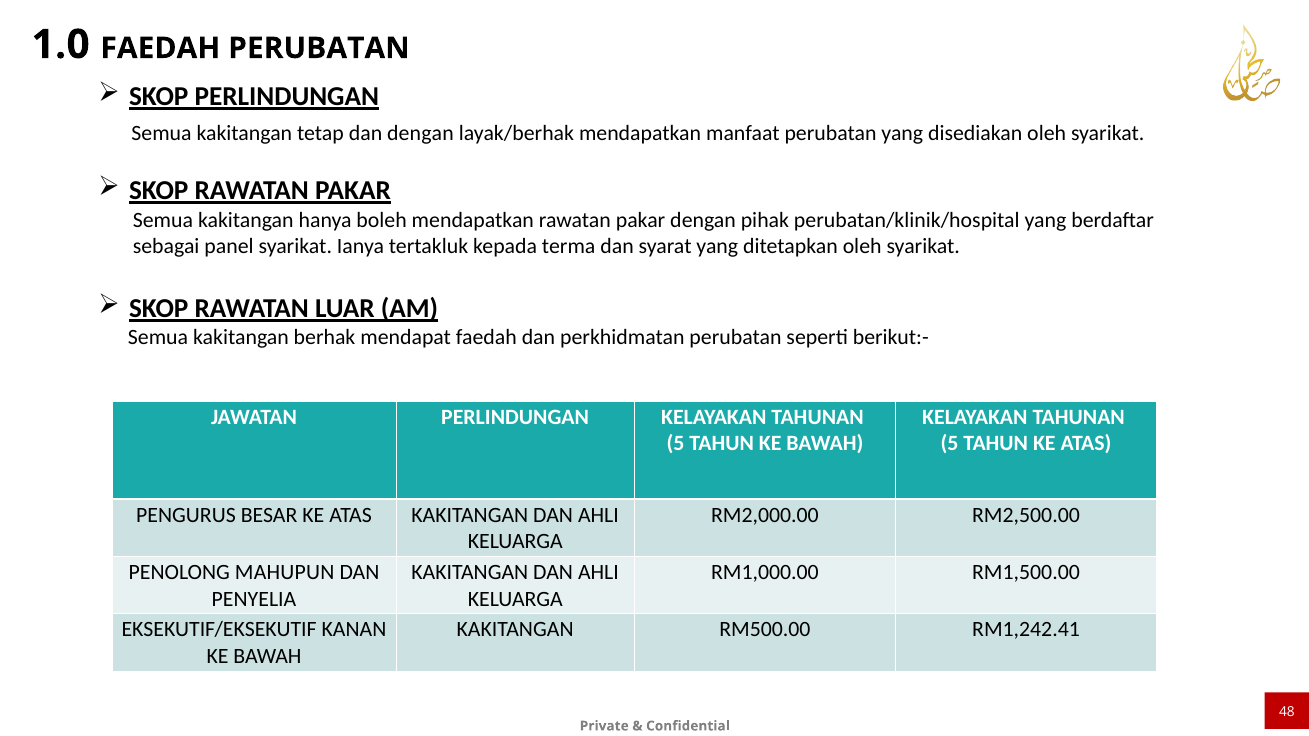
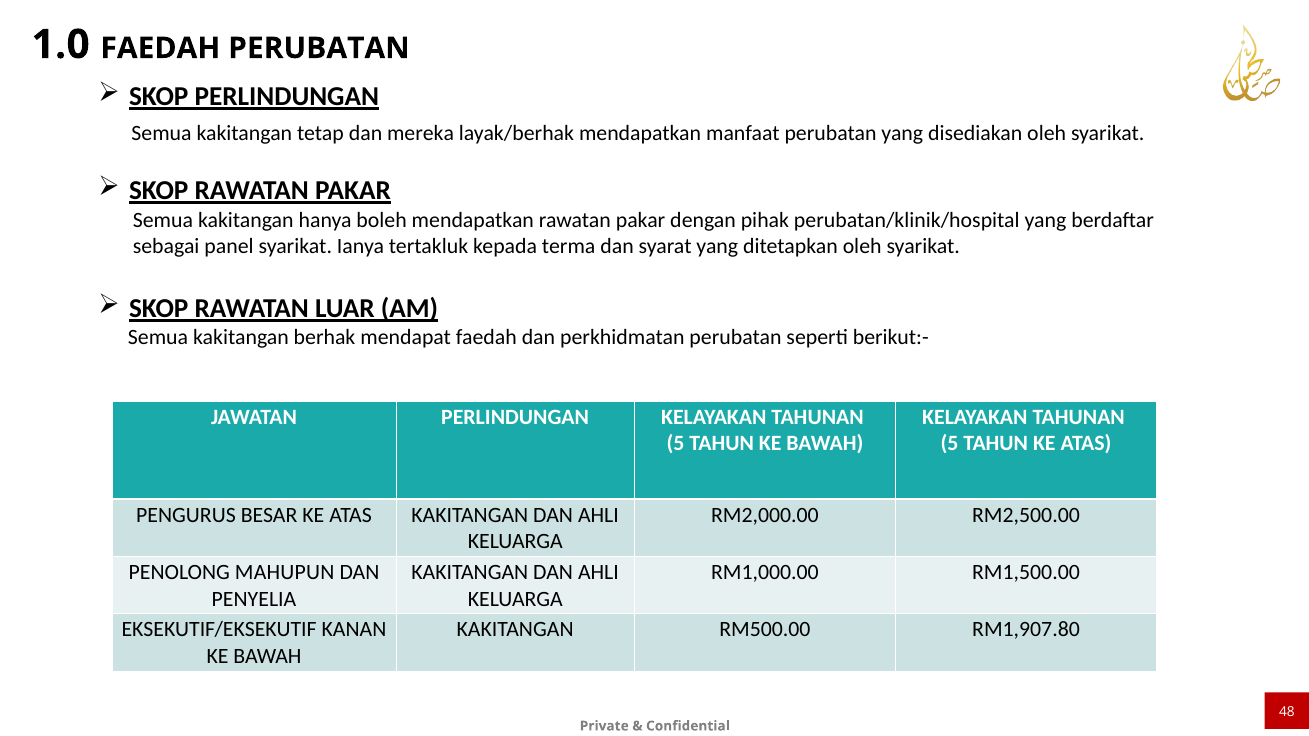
dan dengan: dengan -> mereka (421, 133)
RM1,242.41: RM1,242.41 -> RM1,907.80 (1026, 630)
